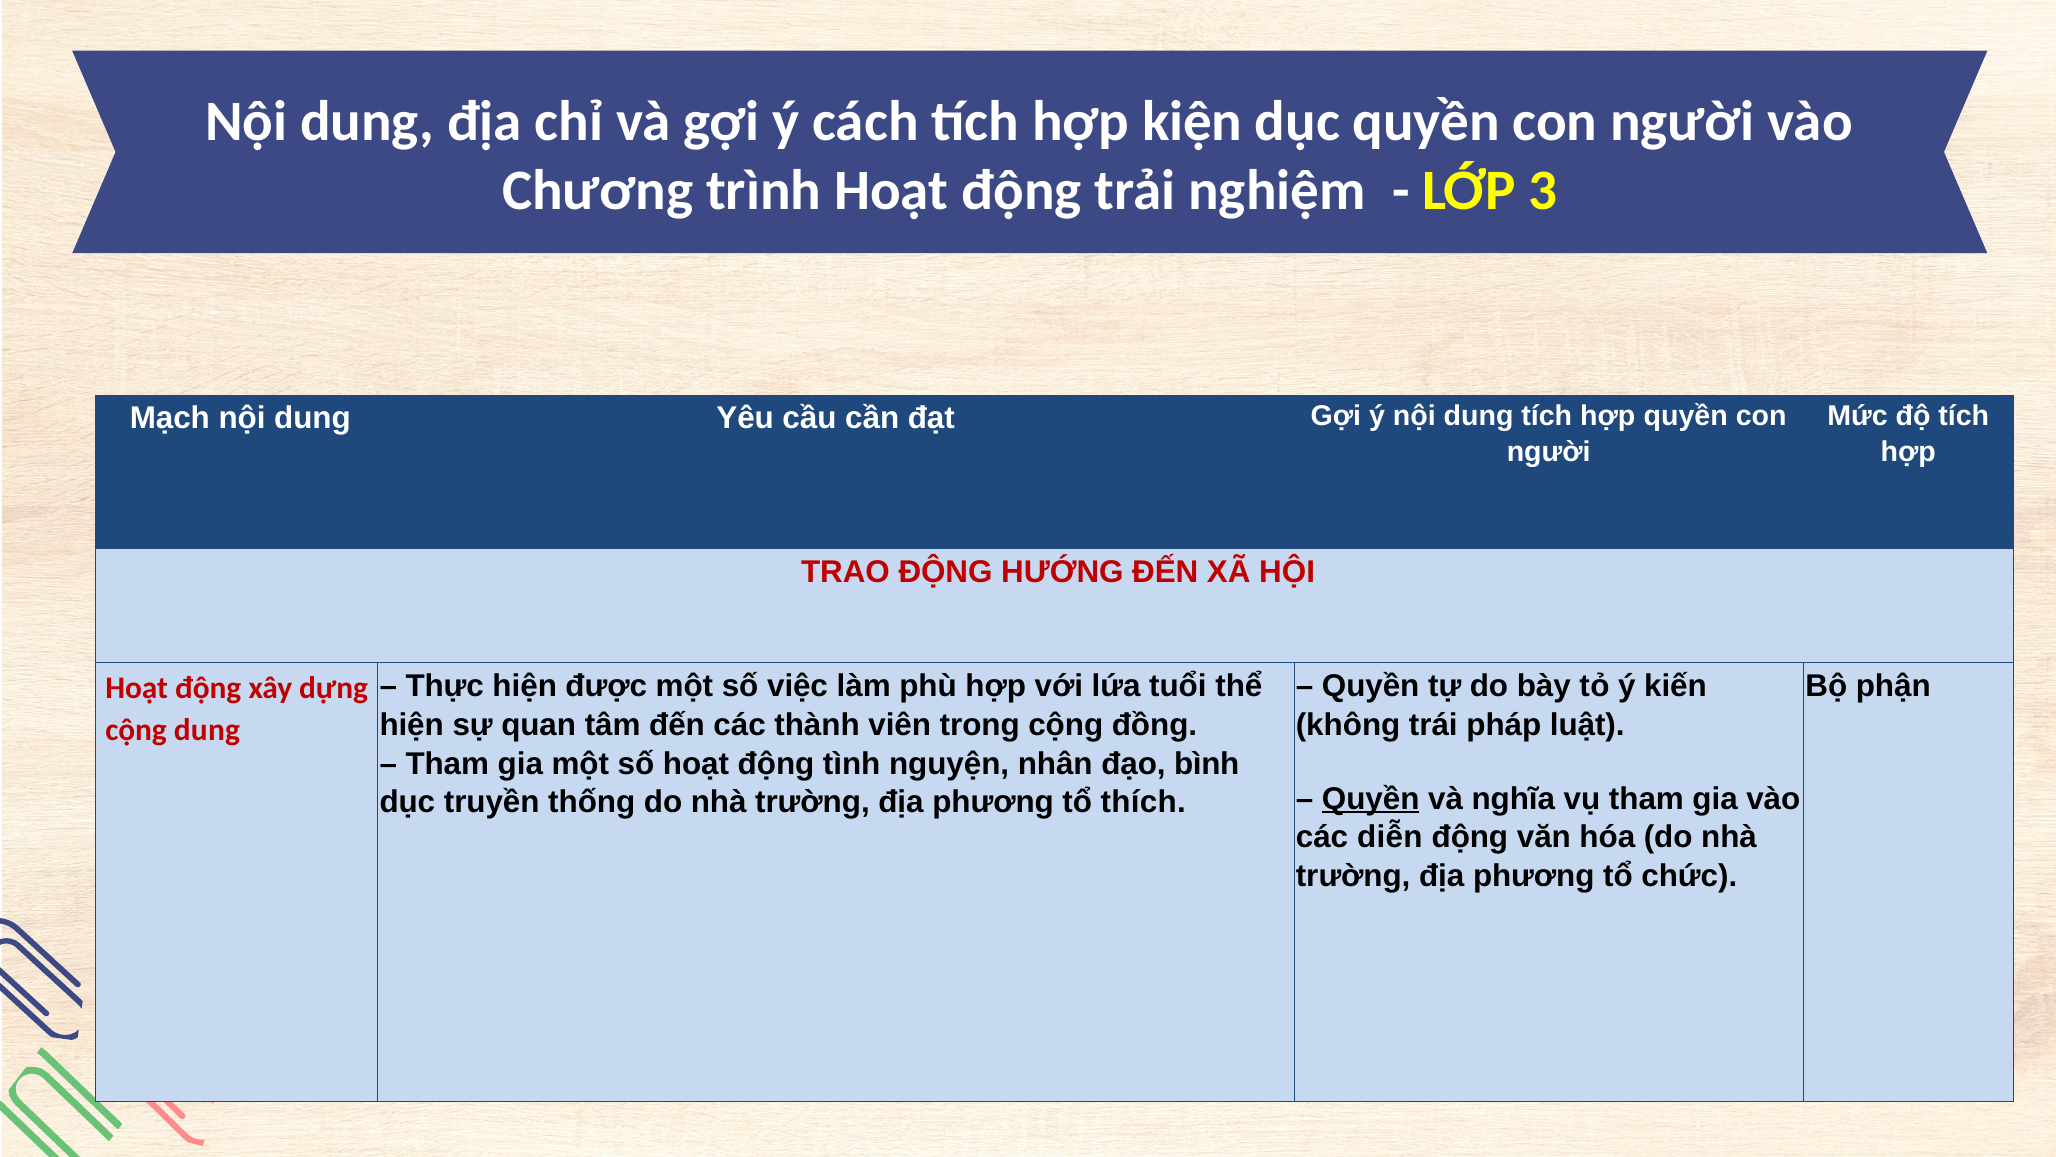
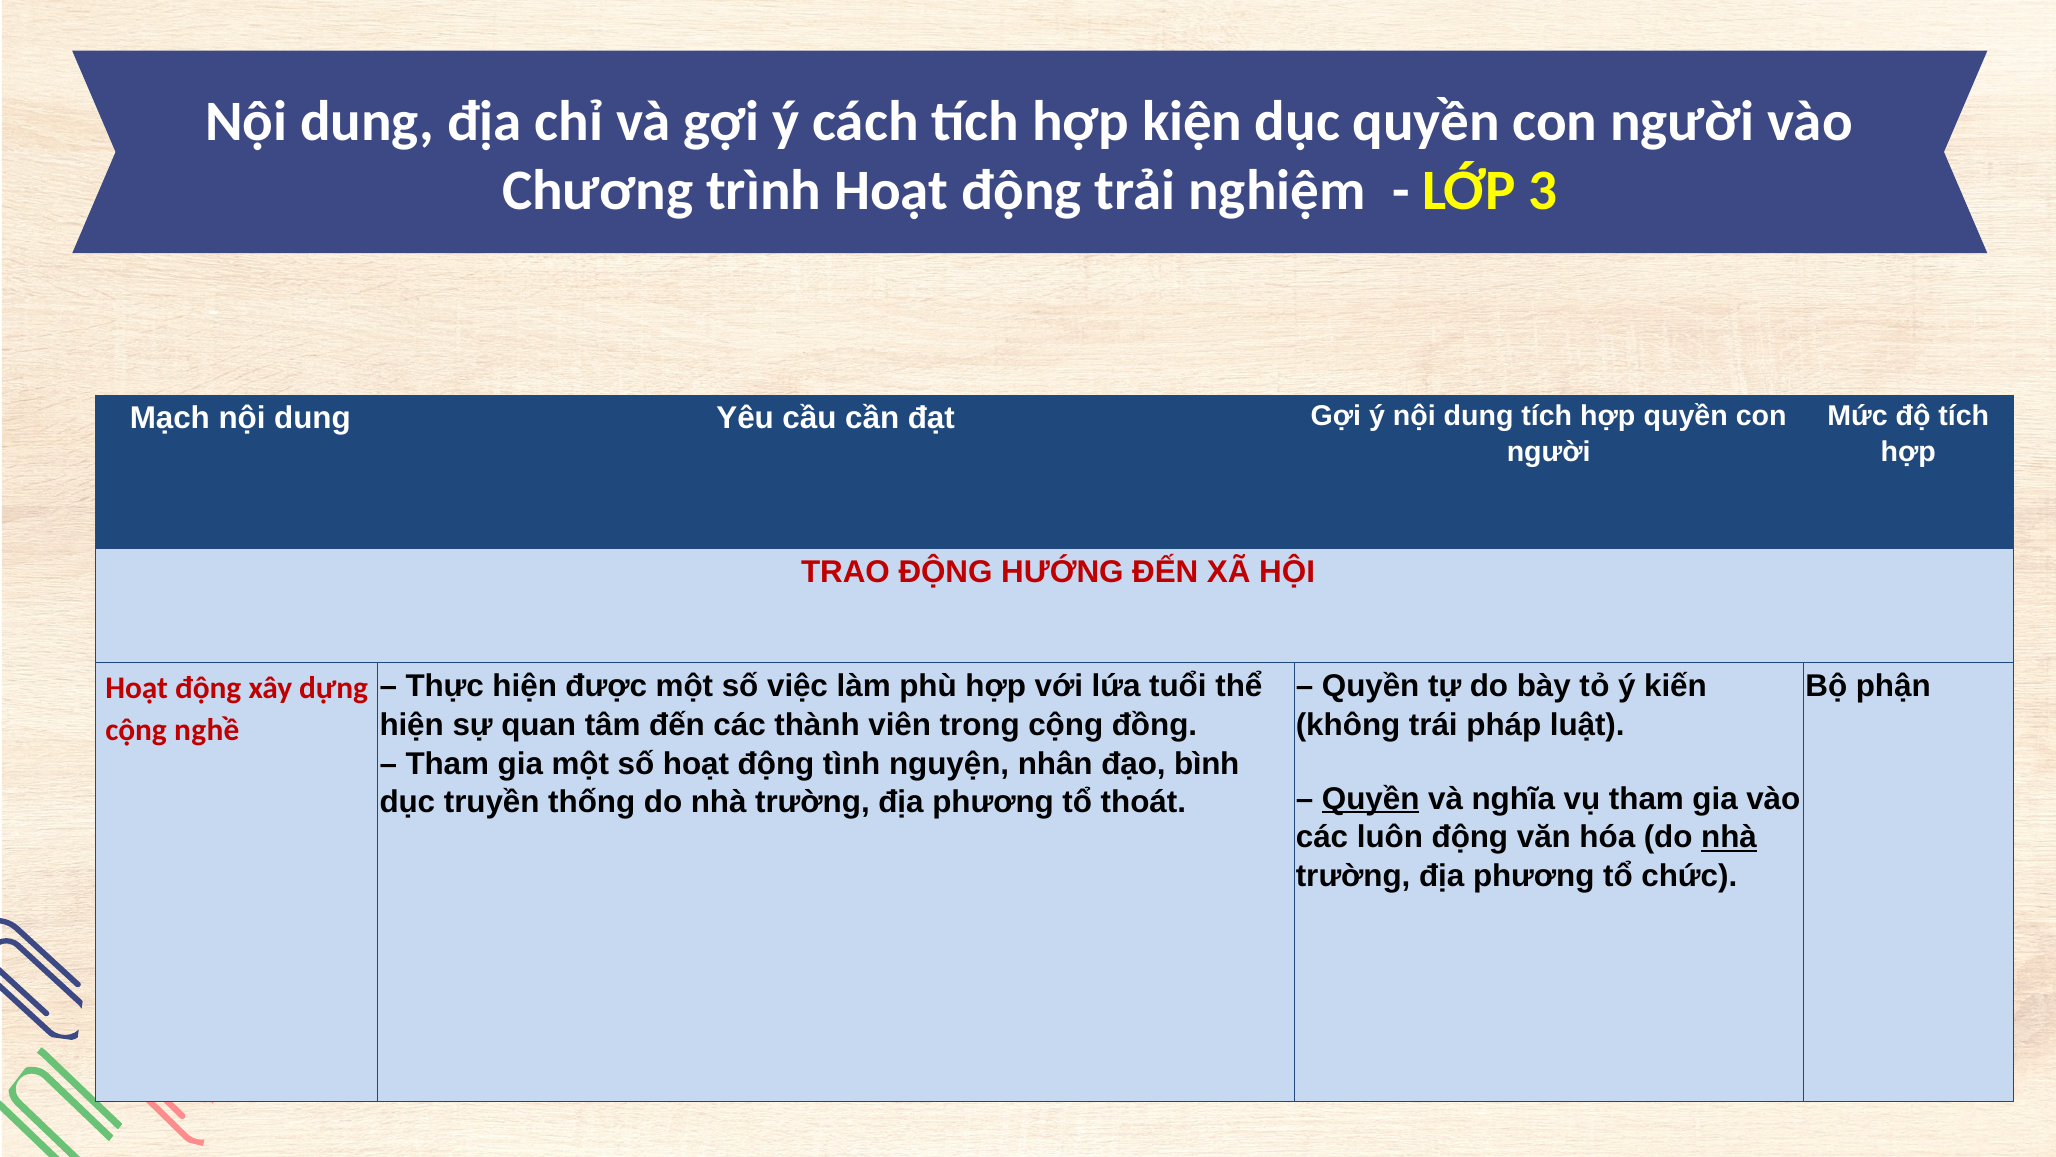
cộng dung: dung -> nghề (207, 730)
thích: thích -> thoát (1143, 802)
diễn: diễn -> luôn (1390, 837)
nhà underline: none -> present (1729, 837)
